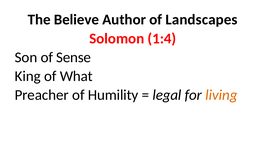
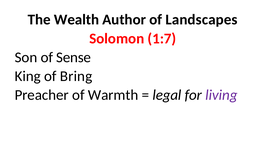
Believe: Believe -> Wealth (76, 20)
1:4: 1:4 -> 1:7 (162, 39)
What: What -> Bring (76, 77)
Humility: Humility -> Warmth (113, 95)
living colour: orange -> purple (221, 95)
